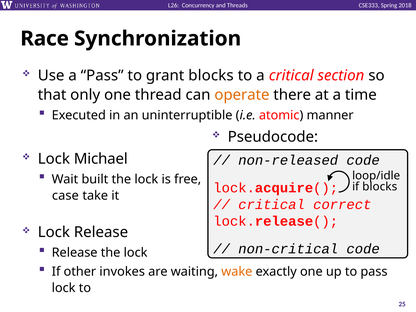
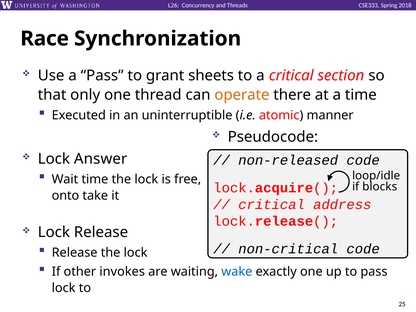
grant blocks: blocks -> sheets (211, 76)
Michael: Michael -> Answer (101, 159)
Wait built: built -> time (95, 179)
case: case -> onto (65, 196)
correct: correct -> address (342, 205)
wake colour: orange -> blue (237, 272)
